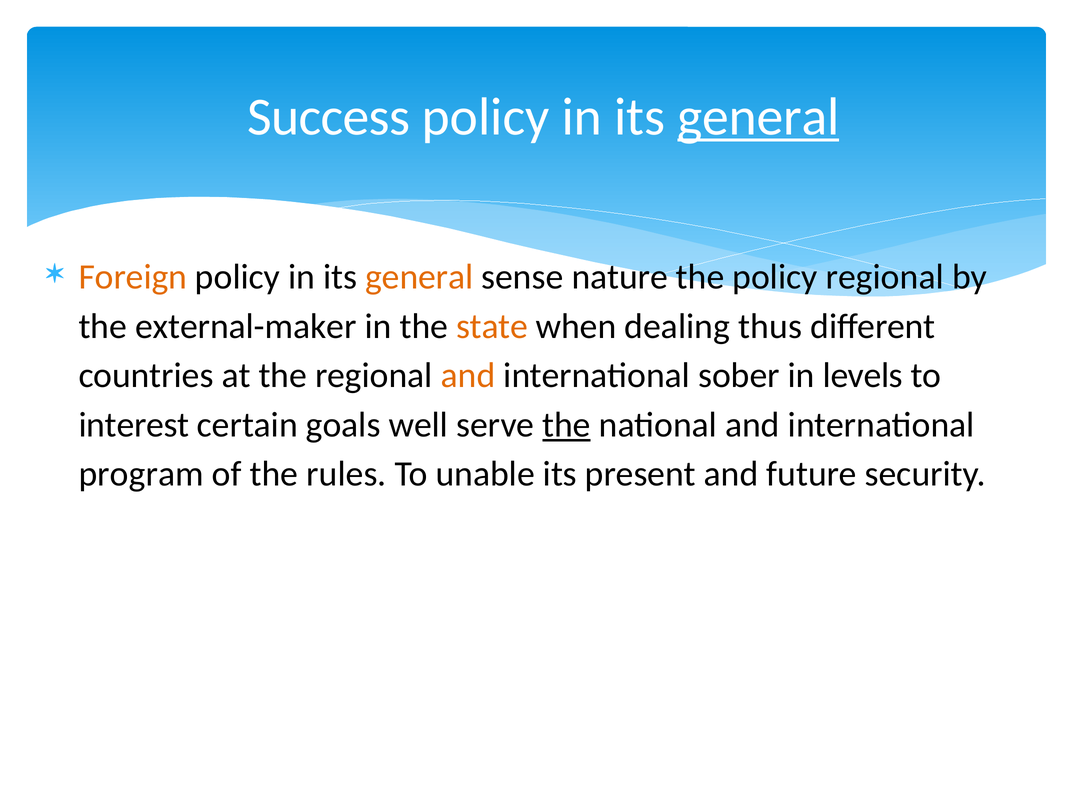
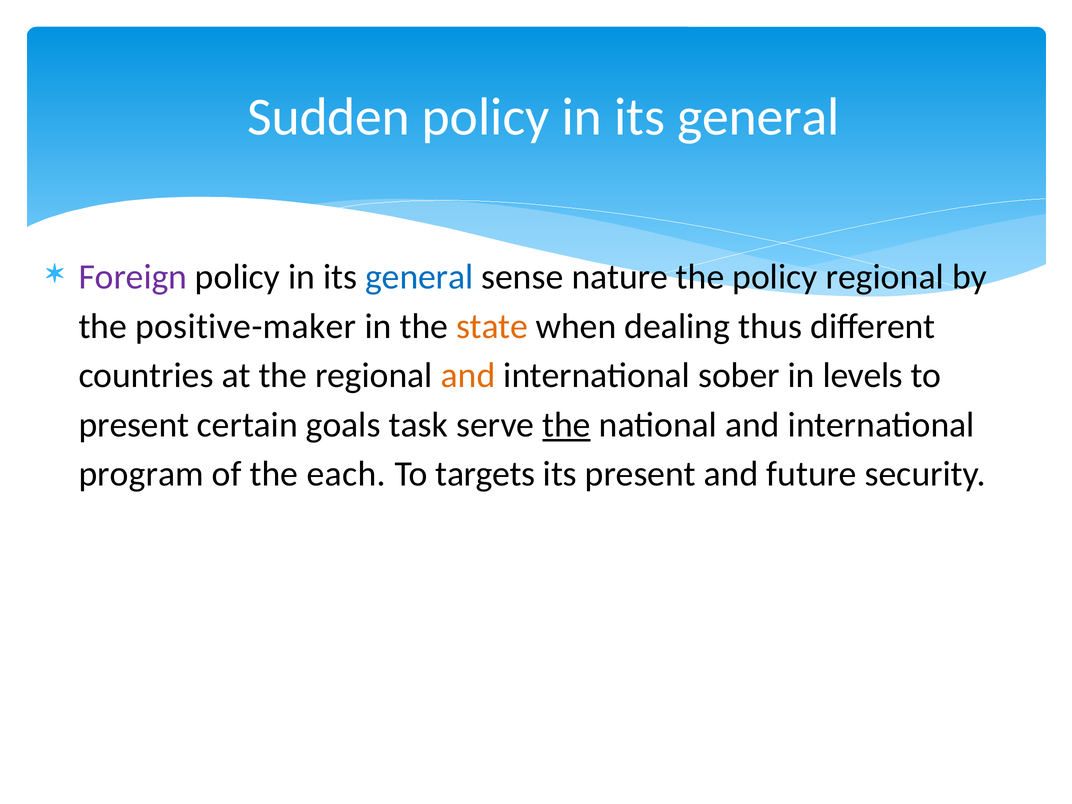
Success: Success -> Sudden (329, 117)
general underline: present -> none (758, 117)
Foreign colour: orange -> purple (133, 277)
general colour: orange -> blue (419, 277)
external-maker: external-maker -> positive-maker (246, 326)
interest: interest -> present (134, 425)
well: well -> task (418, 425)
rules: rules -> each (346, 474)
unable: unable -> targets (485, 474)
